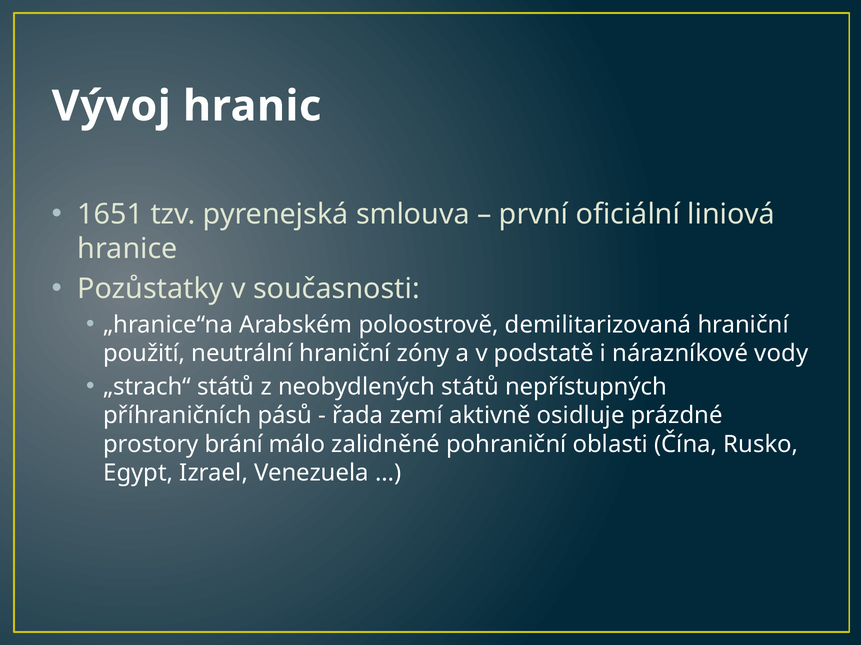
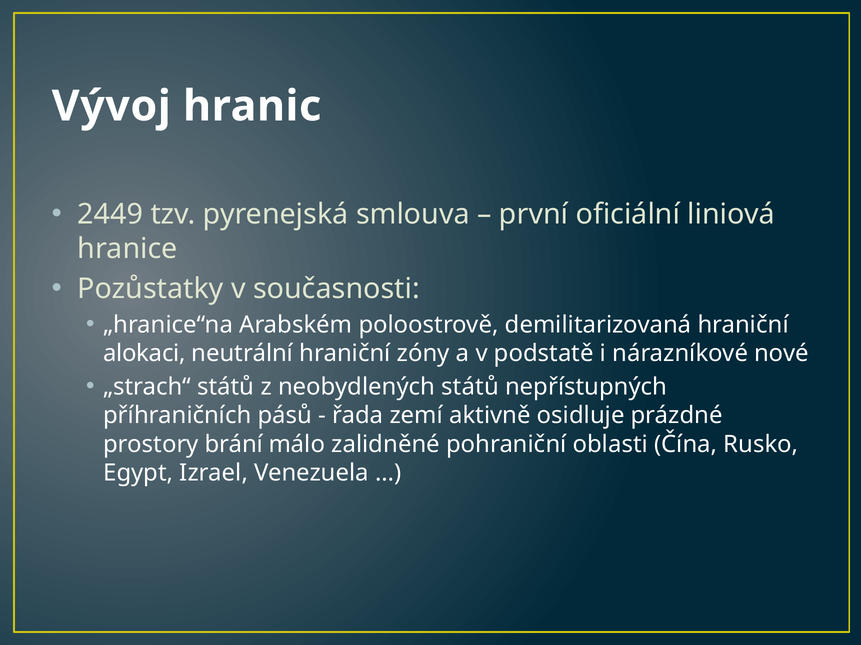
1651: 1651 -> 2449 (110, 214)
použití: použití -> alokaci (144, 354)
vody: vody -> nové (782, 354)
